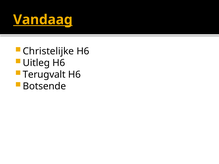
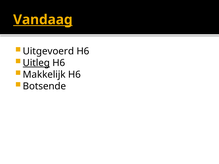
Christelijke: Christelijke -> Uitgevoerd (48, 51)
Uitleg underline: none -> present (36, 63)
Terugvalt: Terugvalt -> Makkelijk (44, 75)
